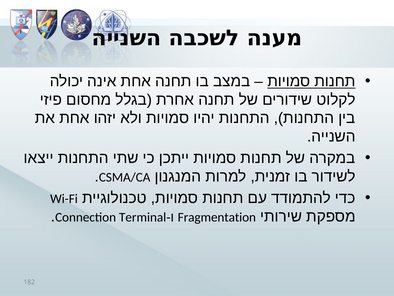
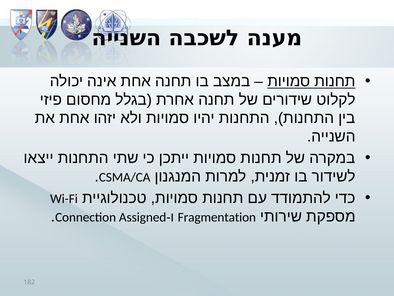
Terminal: Terminal -> Assigned (143, 217)
